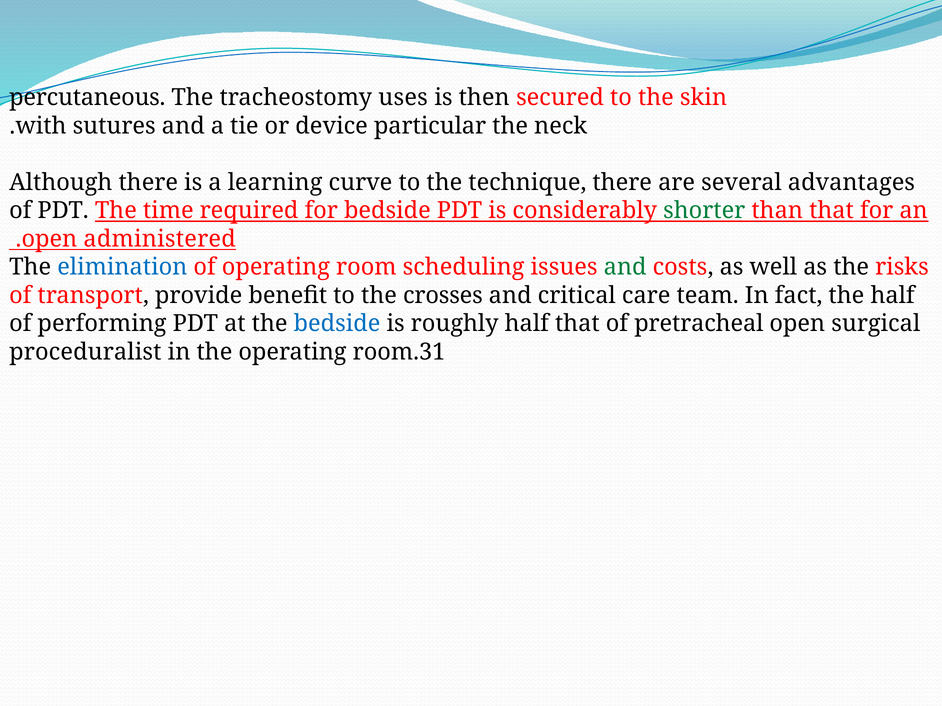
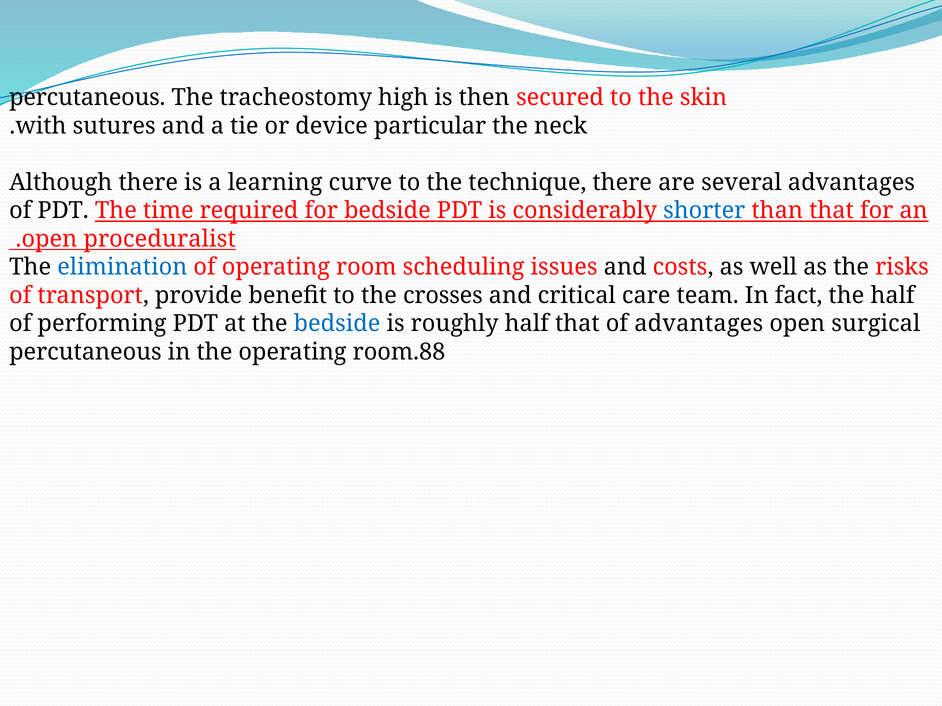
uses: uses -> high (403, 98)
shorter colour: green -> blue (704, 211)
administered: administered -> proceduralist (160, 239)
and colour: green -> black (625, 267)
of pretracheal: pretracheal -> advantages (699, 324)
proceduralist: proceduralist -> percutaneous (85, 352)
room.31: room.31 -> room.88 (399, 352)
